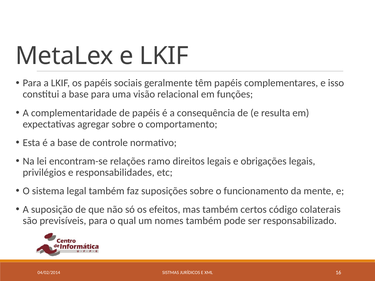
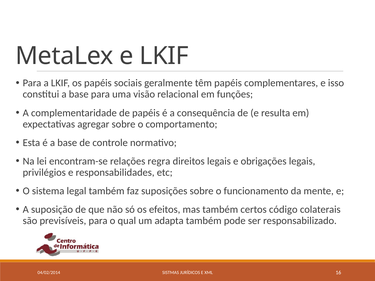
ramo: ramo -> regra (159, 161)
nomes: nomes -> adapta (169, 221)
